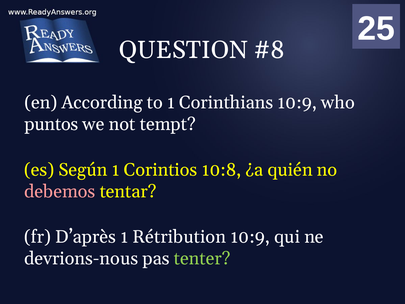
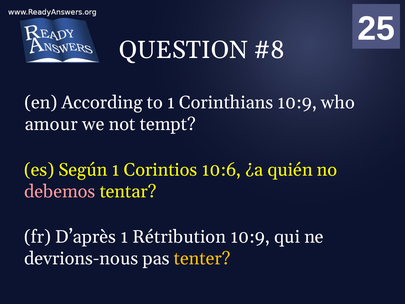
puntos: puntos -> amour (51, 124)
10:8: 10:8 -> 10:6 (221, 170)
tenter colour: light green -> yellow (202, 258)
